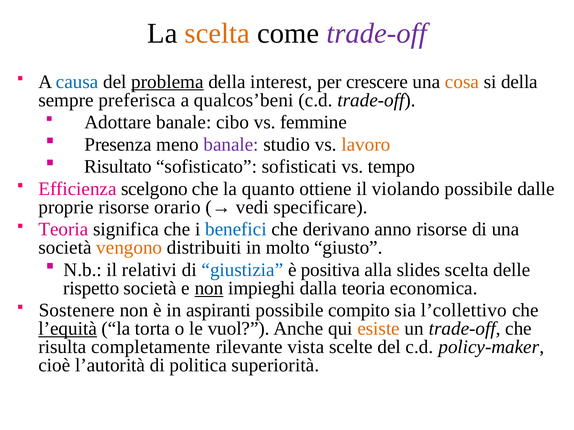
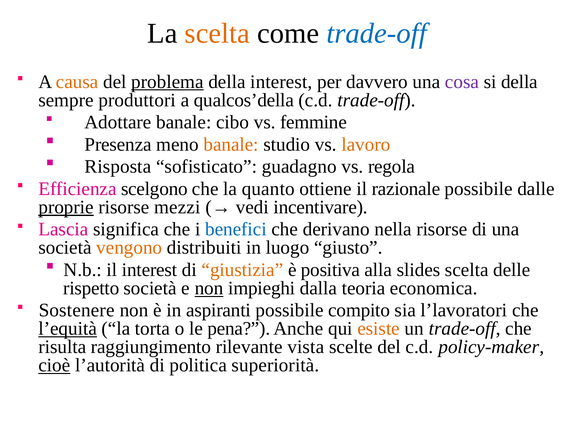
trade-off colour: purple -> blue (377, 33)
causa colour: blue -> orange (77, 82)
crescere: crescere -> davvero (377, 82)
cosa colour: orange -> purple (462, 82)
preferisca: preferisca -> produttori (137, 100)
qualcos’beni: qualcos’beni -> qualcos’della (244, 100)
banale colour: purple -> orange (231, 145)
Risultato: Risultato -> Risposta (118, 167)
sofisticati: sofisticati -> guadagno (299, 167)
tempo: tempo -> regola (391, 167)
violando: violando -> razionale (406, 189)
proprie underline: none -> present (66, 207)
orario: orario -> mezzi (177, 207)
specificare: specificare -> incentivare (321, 207)
Teoria: Teoria -> Lascia (63, 229)
anno: anno -> nella (393, 229)
molto: molto -> luogo (288, 248)
il relativi: relativi -> interest (150, 270)
giustizia colour: blue -> orange (242, 270)
l’collettivo: l’collettivo -> l’lavoratori (464, 311)
vuol: vuol -> pena (239, 329)
completamente: completamente -> raggiungimento (151, 347)
cioè underline: none -> present (54, 366)
